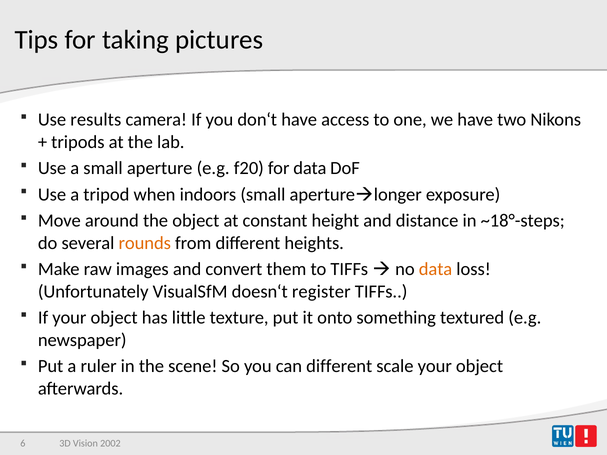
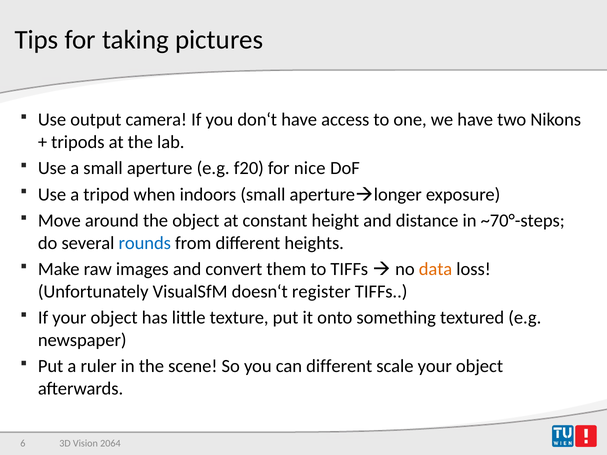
results: results -> output (96, 120)
for data: data -> nice (310, 168)
~18°-steps: ~18°-steps -> ~70°-steps (523, 221)
rounds colour: orange -> blue (145, 243)
2002: 2002 -> 2064 (110, 444)
